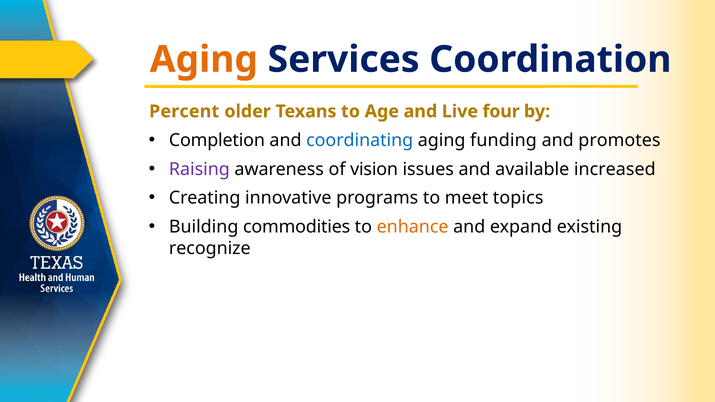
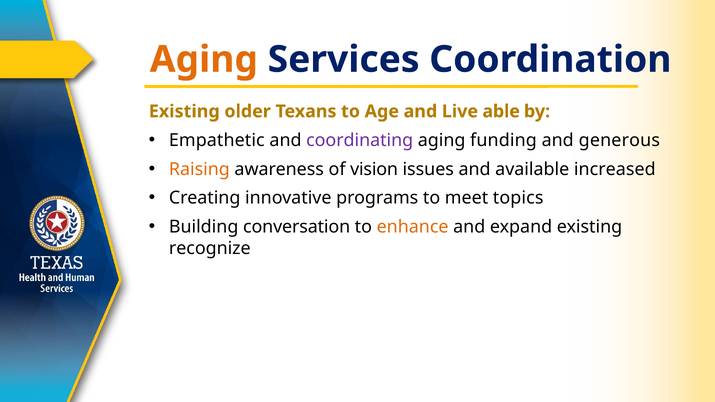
Percent: Percent -> Existing (184, 111)
four: four -> able (501, 111)
Completion: Completion -> Empathetic (217, 140)
coordinating colour: blue -> purple (360, 140)
promotes: promotes -> generous (619, 140)
Raising colour: purple -> orange (199, 169)
commodities: commodities -> conversation (297, 227)
